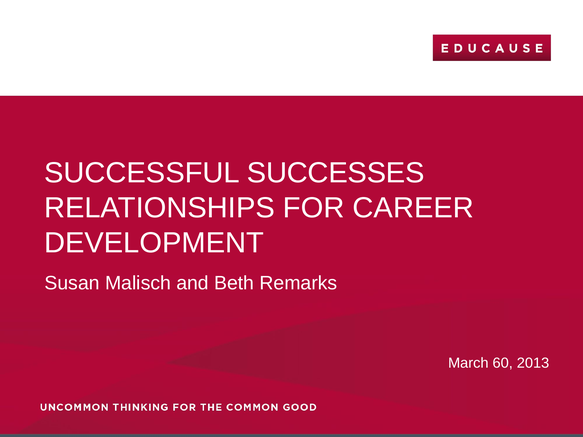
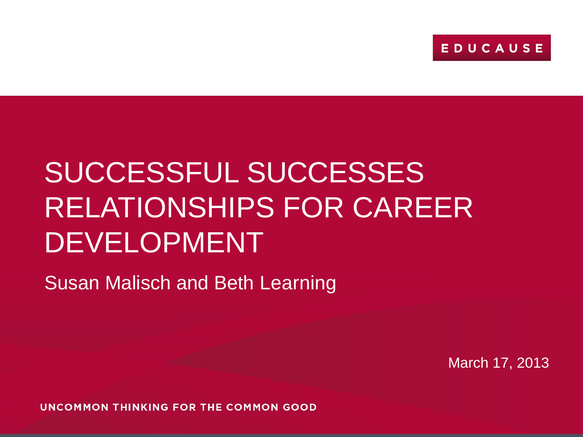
Remarks: Remarks -> Learning (298, 283)
60: 60 -> 17 (503, 363)
